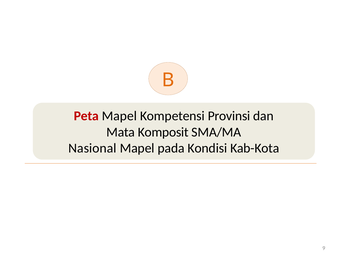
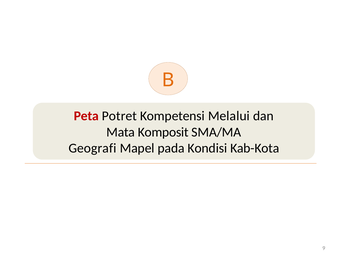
Peta Mapel: Mapel -> Potret (119, 116)
Provinsi: Provinsi -> Melalui (229, 116)
Nasional: Nasional -> Geografi (92, 148)
